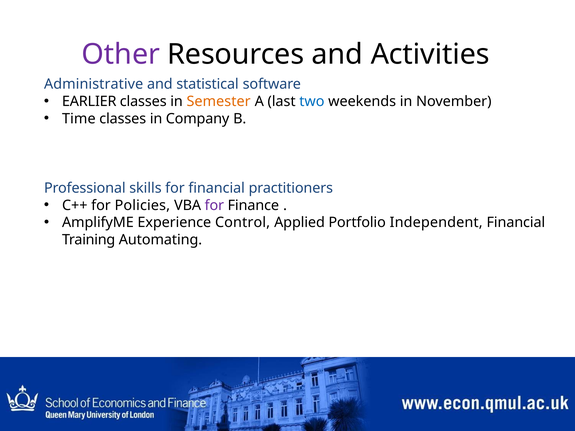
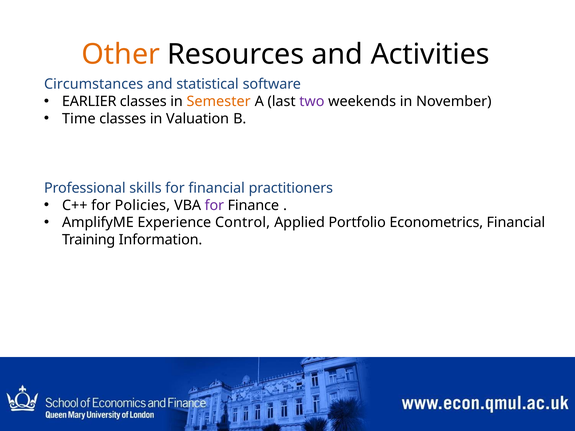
Other colour: purple -> orange (121, 54)
Administrative: Administrative -> Circumstances (94, 84)
two colour: blue -> purple (312, 101)
Company: Company -> Valuation (198, 119)
Independent: Independent -> Econometrics (436, 223)
Automating: Automating -> Information (161, 240)
